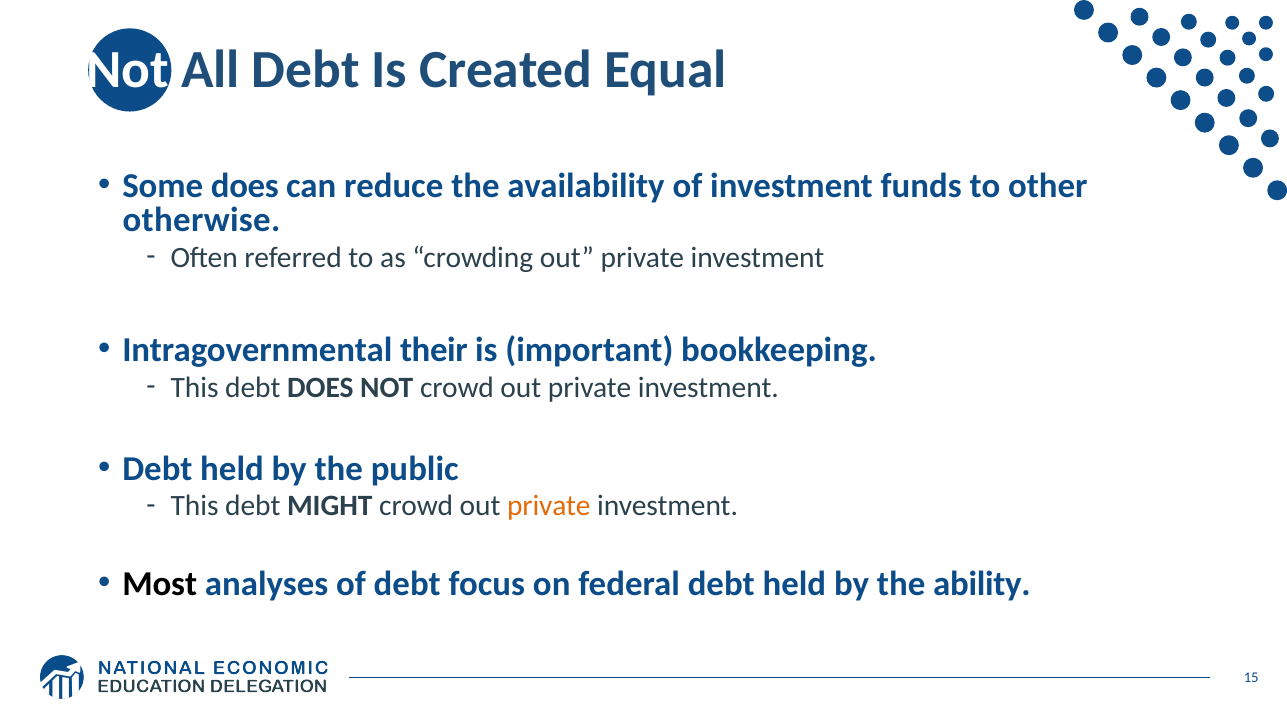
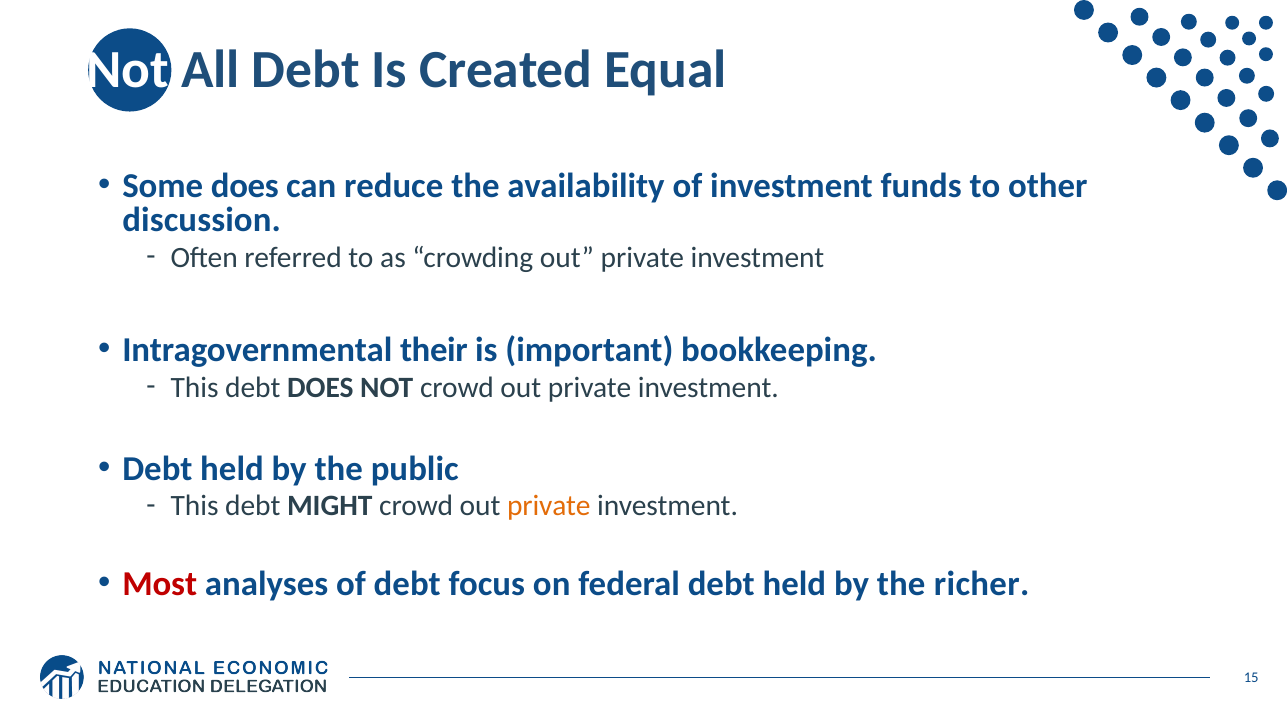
otherwise: otherwise -> discussion (202, 220)
Most colour: black -> red (160, 584)
ability: ability -> richer (982, 584)
